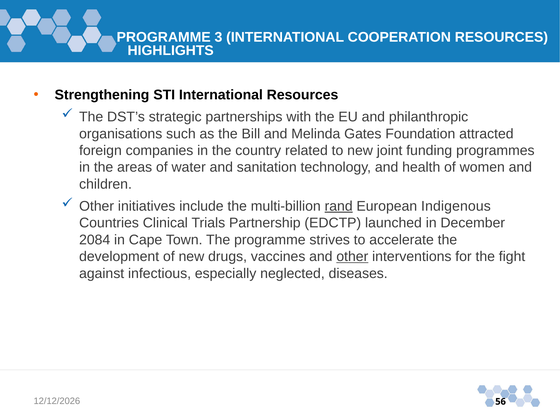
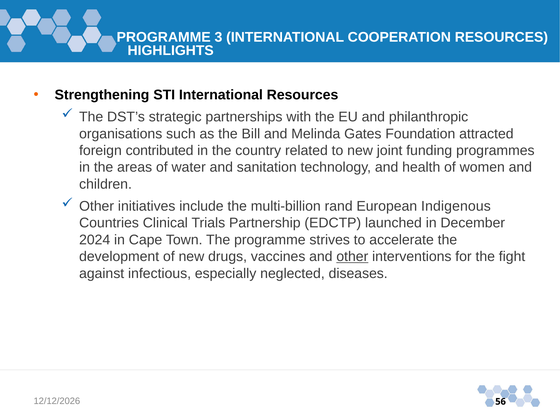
companies: companies -> contributed (160, 151)
rand underline: present -> none (339, 206)
2084: 2084 -> 2024 (95, 240)
